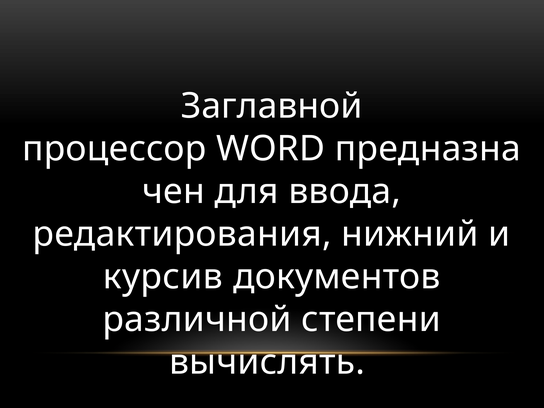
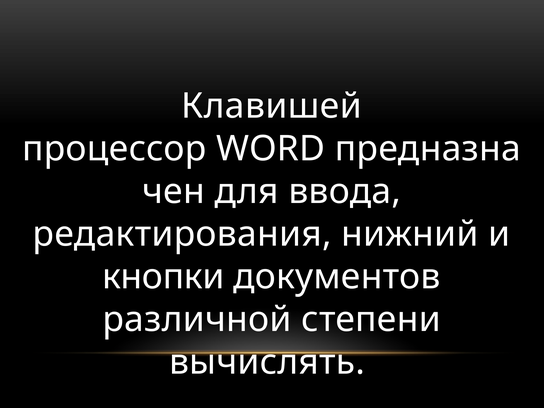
Заглавной: Заглавной -> Клавишей (272, 106)
курсив: курсив -> кнопки (163, 277)
